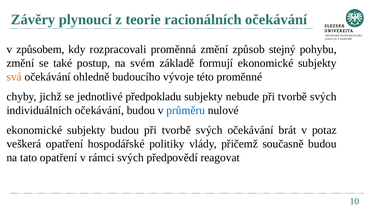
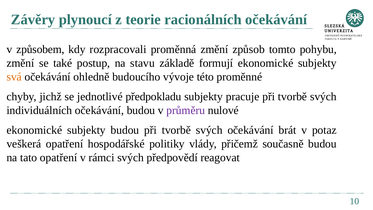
stejný: stejný -> tomto (282, 49)
svém: svém -> stavu (142, 63)
nebude: nebude -> pracuje (243, 97)
průměru colour: blue -> purple (186, 110)
